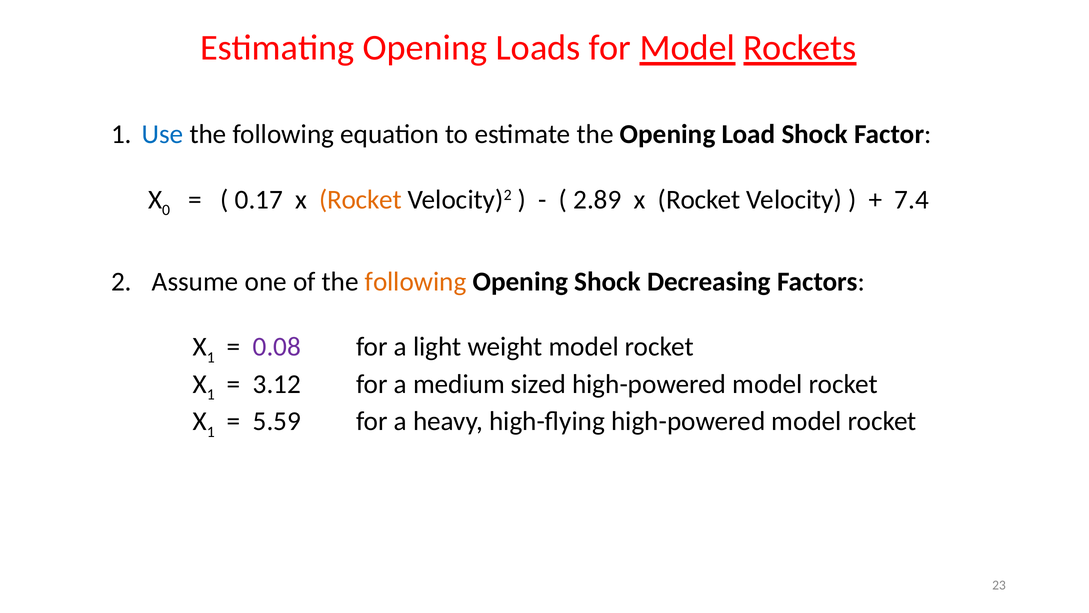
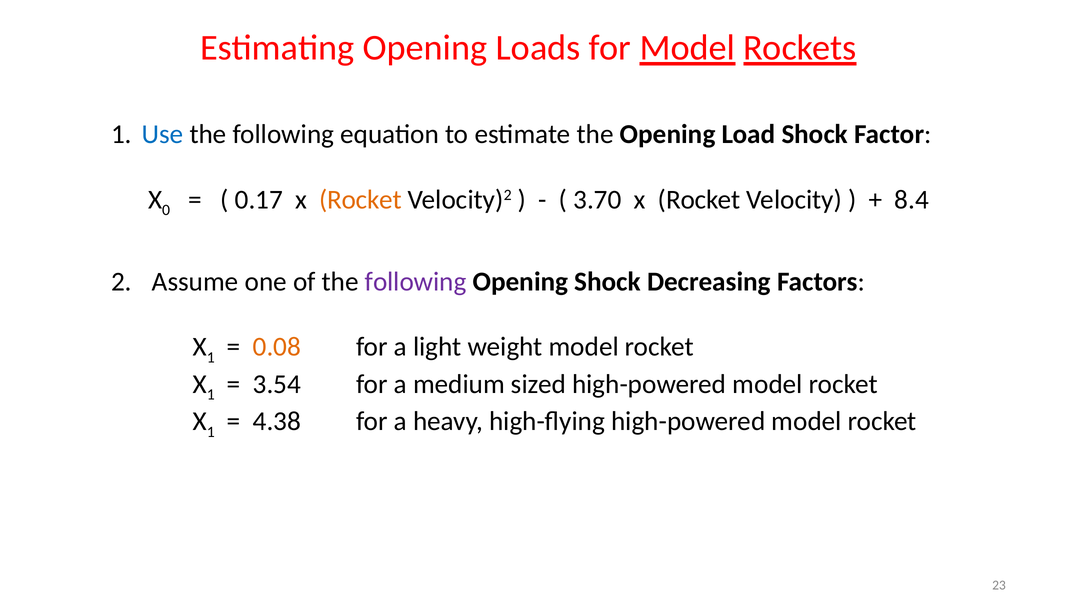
2.89: 2.89 -> 3.70 (597, 199)
7.4: 7.4 -> 8.4 (912, 199)
following colour: orange -> purple (416, 281)
0.08 colour: purple -> orange (277, 347)
3.12: 3.12 -> 3.54 (277, 384)
5.59: 5.59 -> 4.38 (277, 421)
